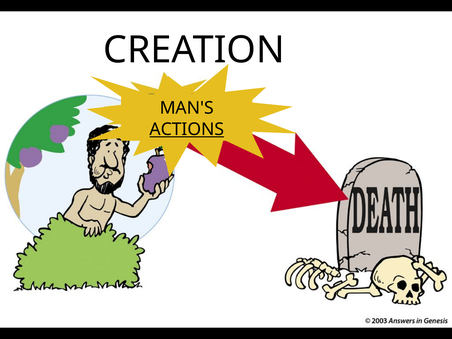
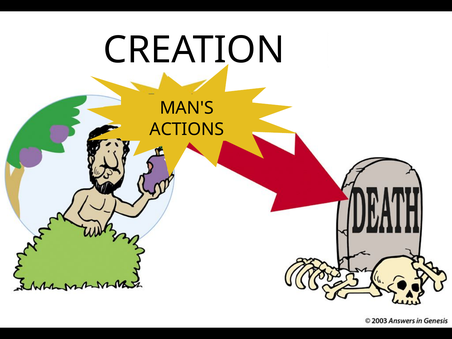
ACTIONS underline: present -> none (187, 129)
